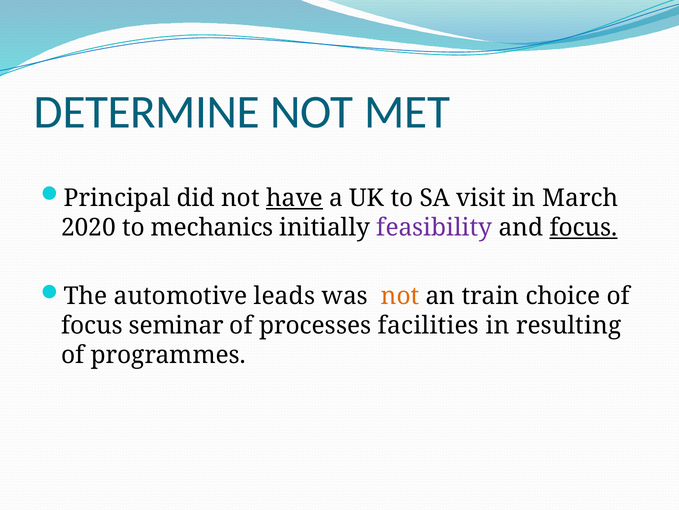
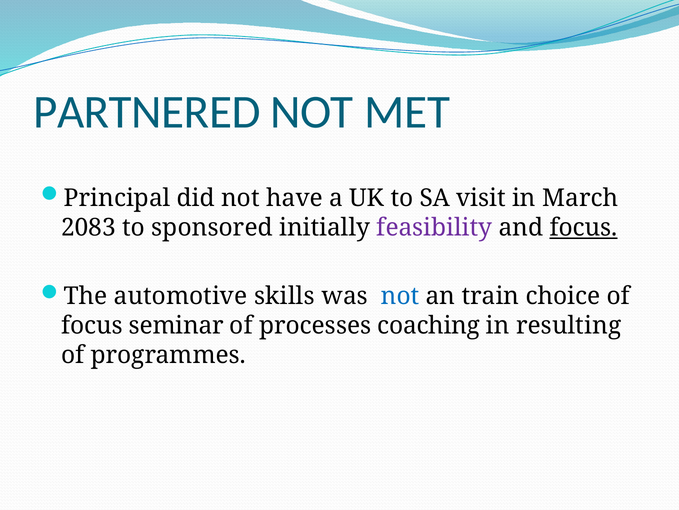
DETERMINE: DETERMINE -> PARTNERED (147, 112)
have underline: present -> none (294, 198)
2020: 2020 -> 2083 (88, 227)
mechanics: mechanics -> sponsored (212, 227)
leads: leads -> skills (284, 296)
not colour: orange -> blue (400, 296)
facilities: facilities -> coaching (429, 325)
